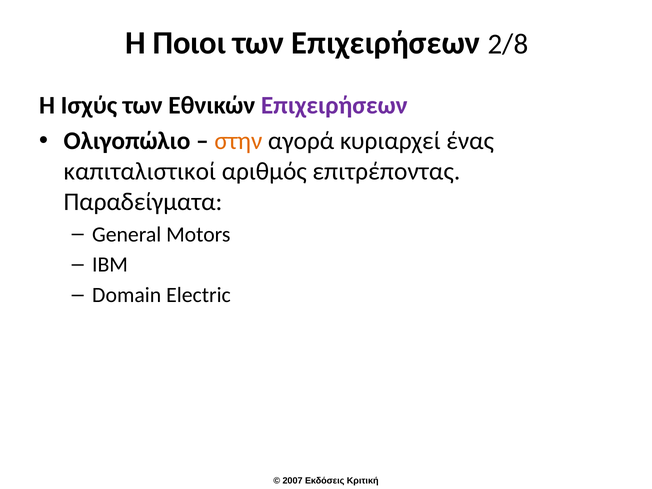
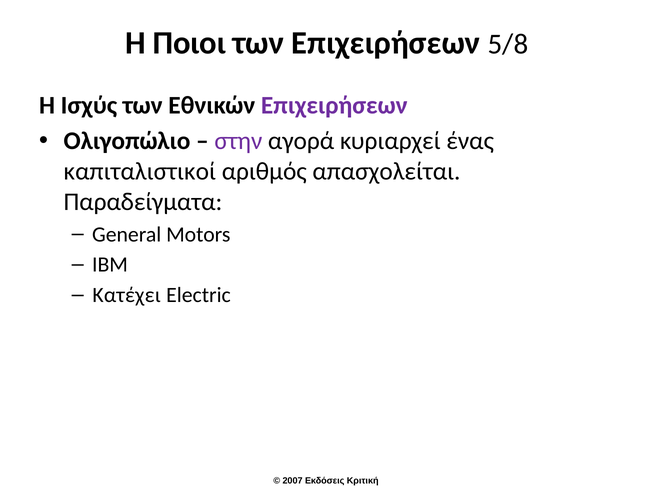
2/8: 2/8 -> 5/8 (508, 44)
στην colour: orange -> purple (238, 141)
επιτρέποντας: επιτρέποντας -> απασχολείται (386, 172)
Domain: Domain -> Κατέχει (127, 295)
